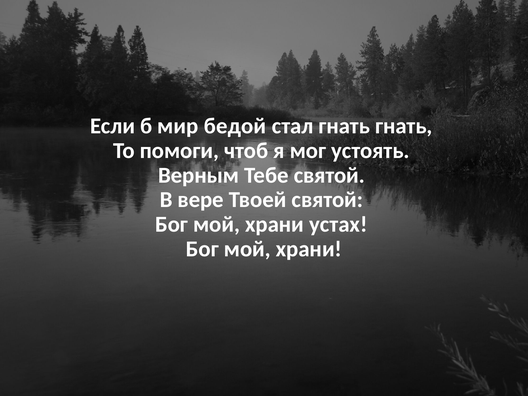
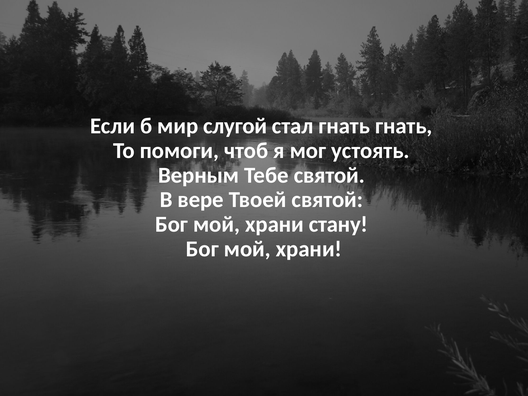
бедой: бедой -> слугой (235, 126)
устах: устах -> стану (338, 224)
